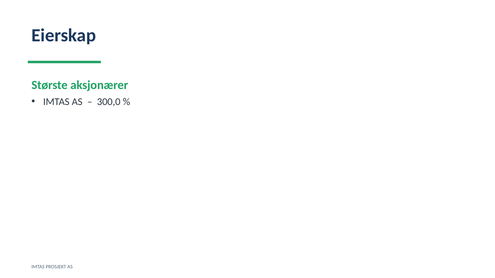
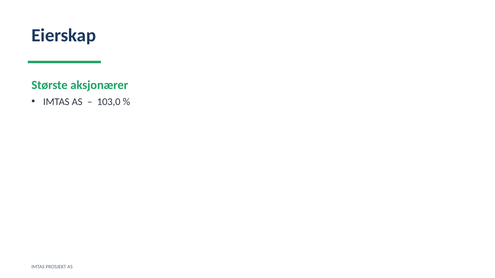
300,0: 300,0 -> 103,0 (109, 102)
